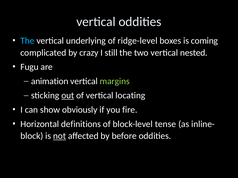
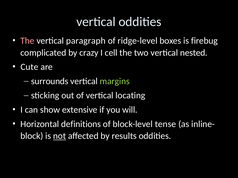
The colour: light blue -> pink (27, 41)
underlying: underlying -> paragraph (86, 41)
coming: coming -> firebug (204, 41)
still: still -> cell (111, 53)
Fugu: Fugu -> Cute (29, 67)
animation: animation -> surrounds (50, 81)
out underline: present -> none (68, 96)
obviously: obviously -> extensive (80, 110)
fire: fire -> will (130, 110)
before: before -> results (124, 136)
